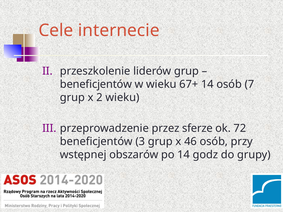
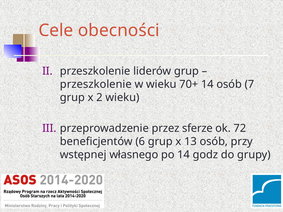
internecie: internecie -> obecności (119, 30)
beneficjentów: beneficjentów -> przeszkolenie (96, 84)
67+: 67+ -> 70+ (189, 84)
3: 3 -> 6 (140, 142)
46: 46 -> 13 (191, 142)
obszarów: obszarów -> własnego (134, 155)
